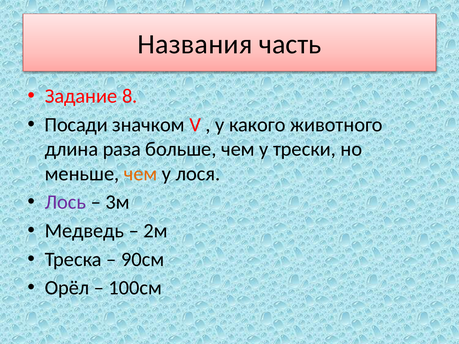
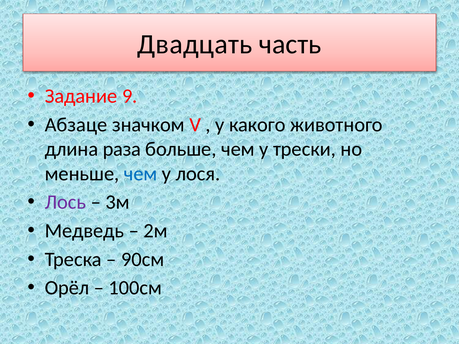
Названия: Названия -> Двадцать (195, 44)
8: 8 -> 9 (130, 96)
Посади: Посади -> Абзаце (76, 125)
чем colour: orange -> blue (141, 174)
